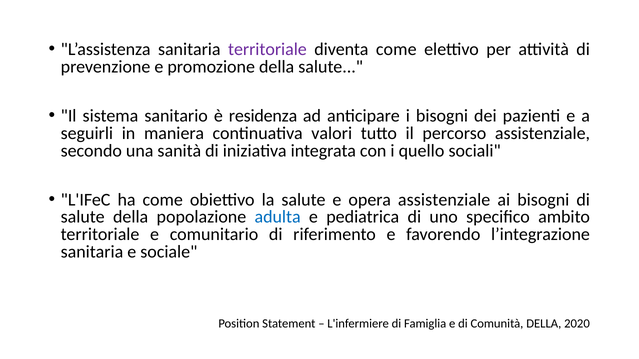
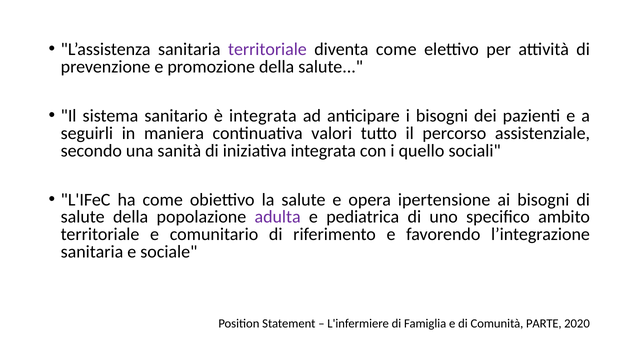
è residenza: residenza -> integrata (263, 116)
opera assistenziale: assistenziale -> ipertensione (444, 200)
adulta colour: blue -> purple (278, 217)
Comunità DELLA: DELLA -> PARTE (544, 324)
